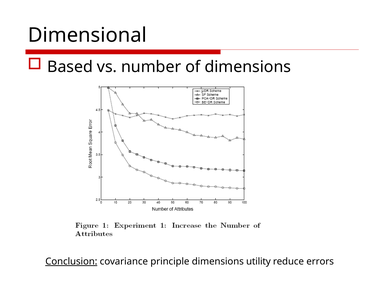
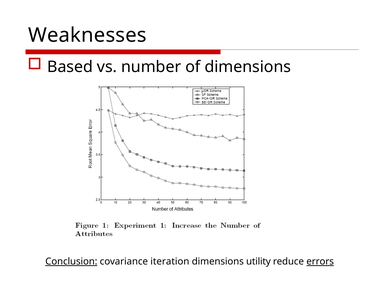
Dimensional: Dimensional -> Weaknesses (87, 35)
principle: principle -> iteration (170, 262)
errors underline: none -> present (320, 262)
